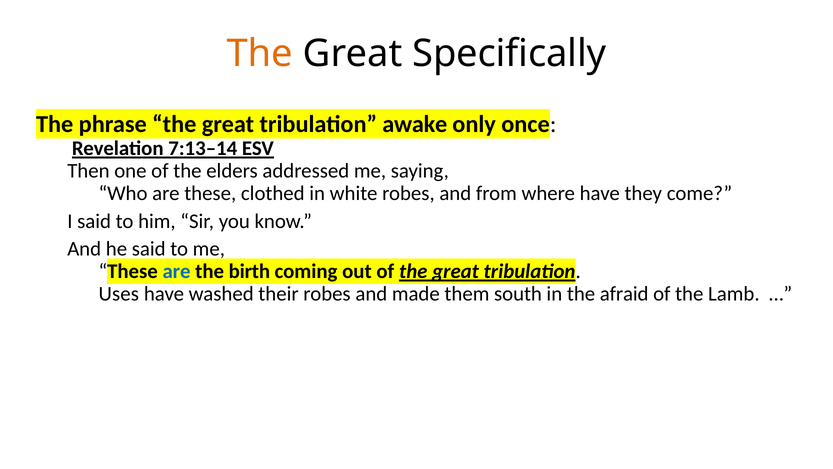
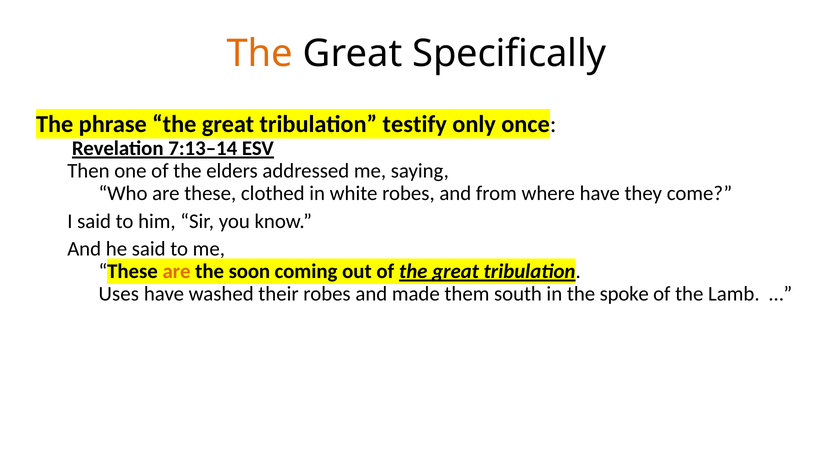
awake: awake -> testify (415, 124)
are colour: blue -> orange (177, 271)
birth: birth -> soon (249, 271)
afraid: afraid -> spoke (624, 294)
